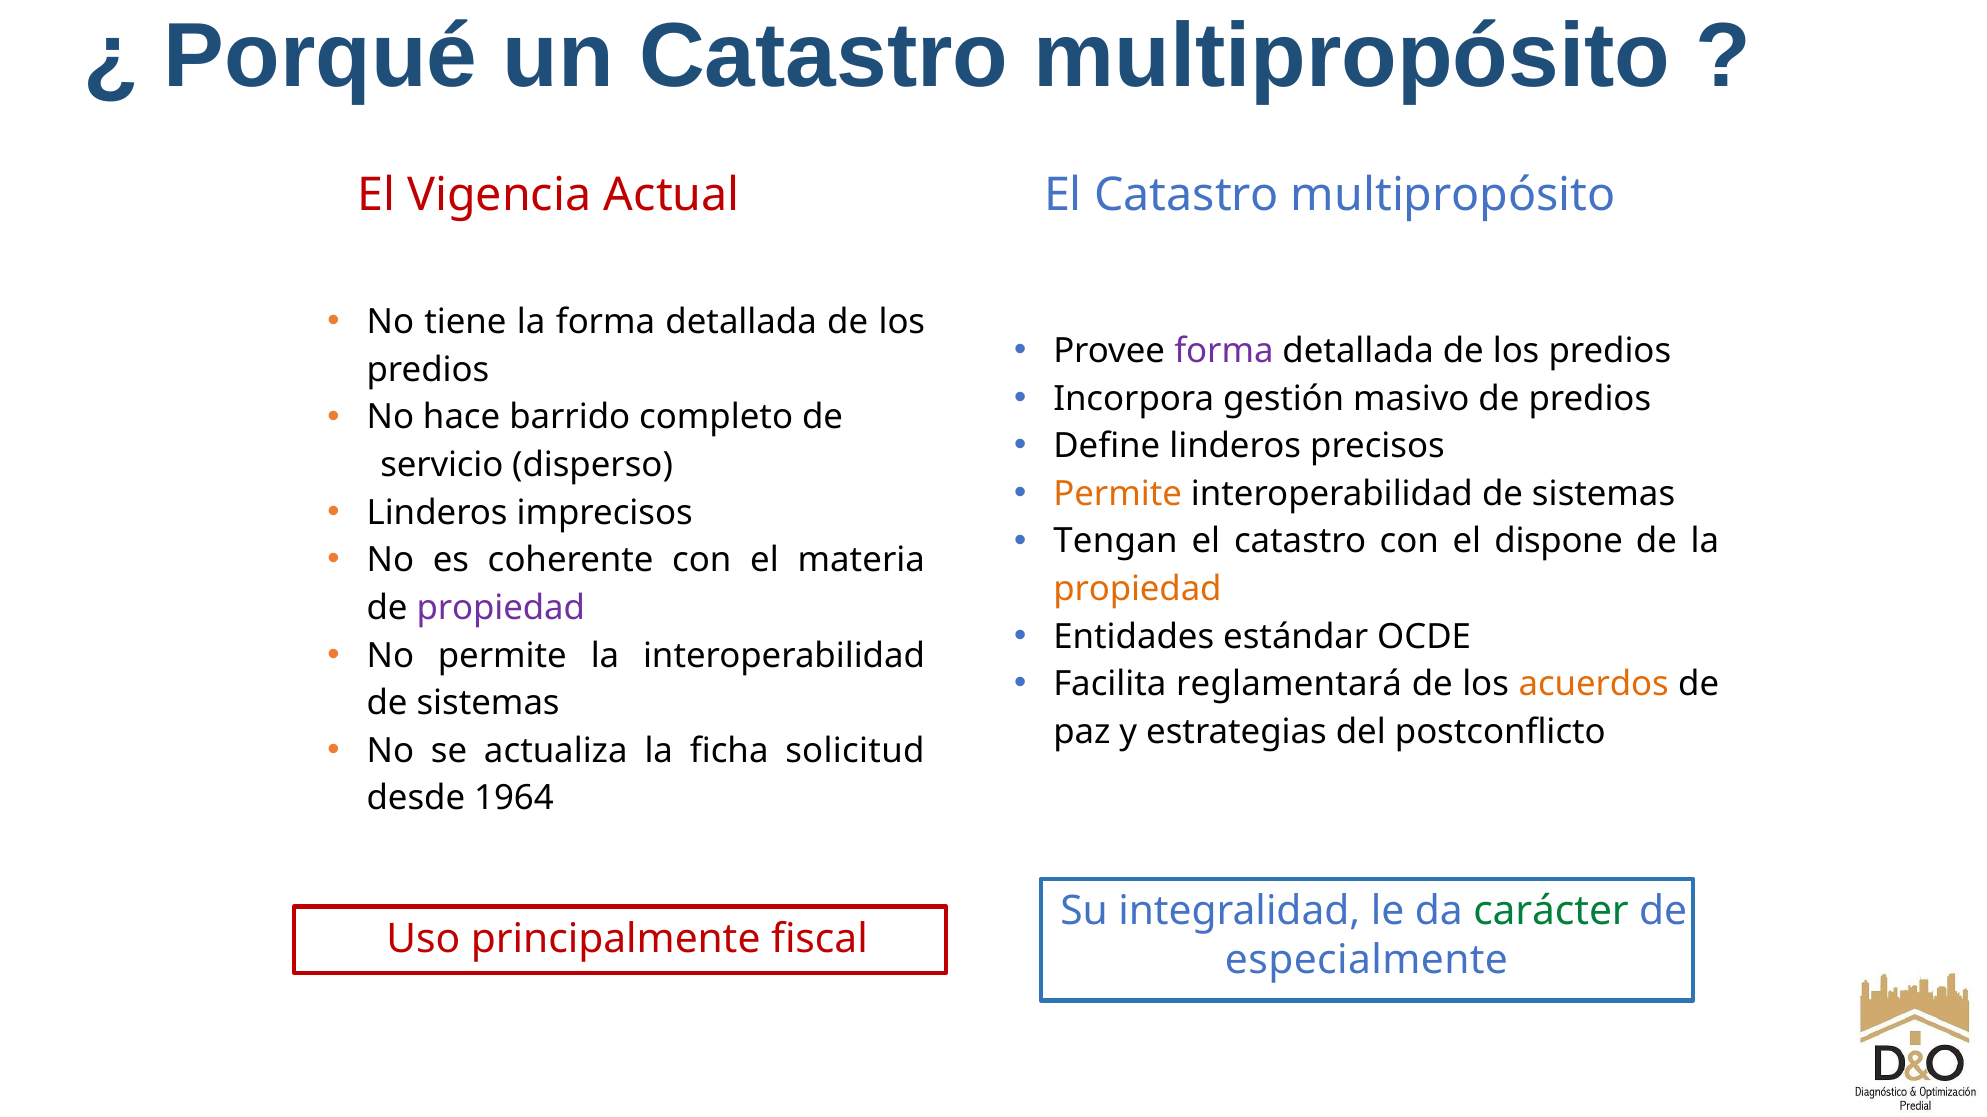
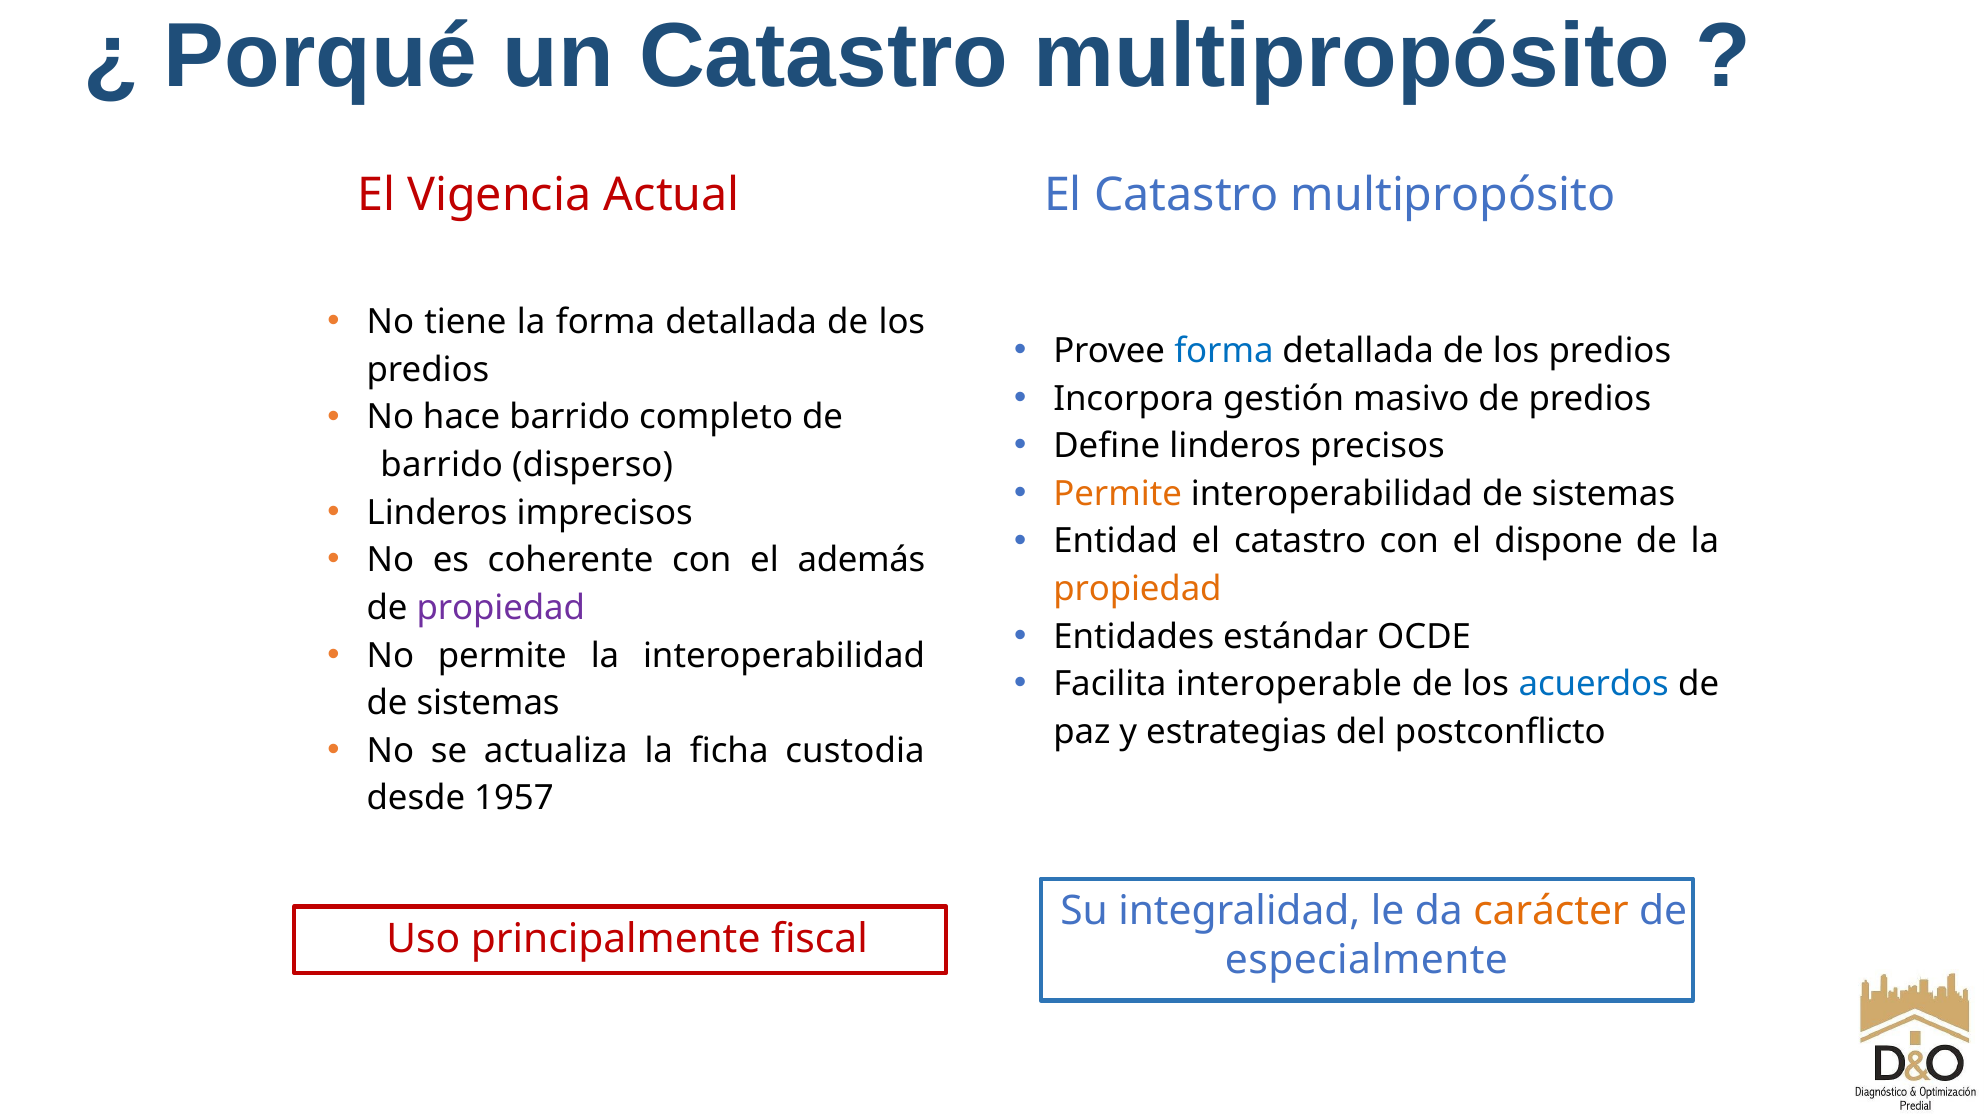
forma colour: purple -> blue (1224, 351)
servicio: servicio -> barrido (442, 465)
Tengan: Tengan -> Entidad (1116, 542)
materia: materia -> además (861, 561)
reglamentará: reglamentará -> interoperable (1289, 685)
acuerdos colour: orange -> blue (1594, 685)
solicitud: solicitud -> custodia (855, 751)
1964: 1964 -> 1957 (514, 799)
carácter colour: green -> orange (1551, 912)
